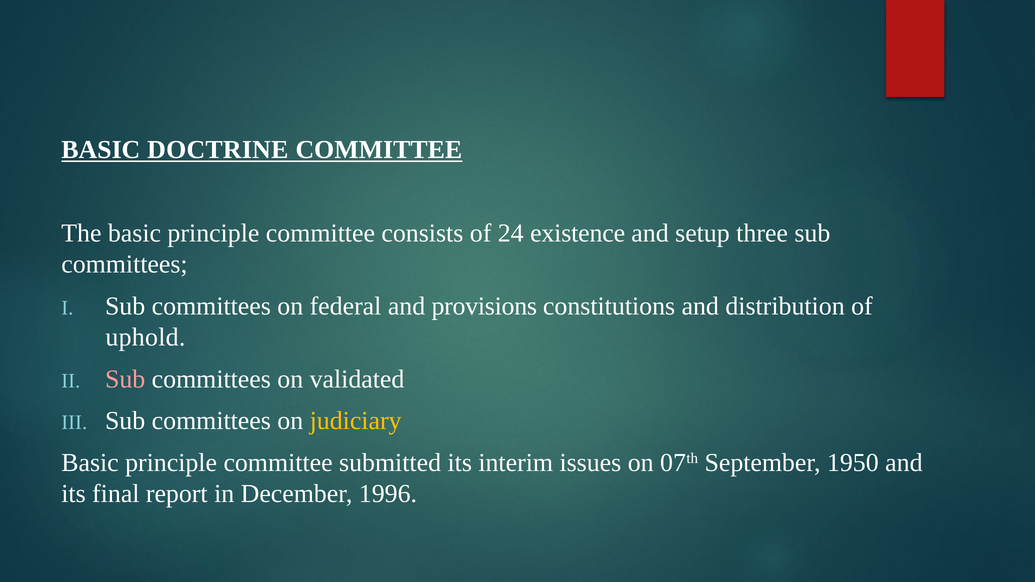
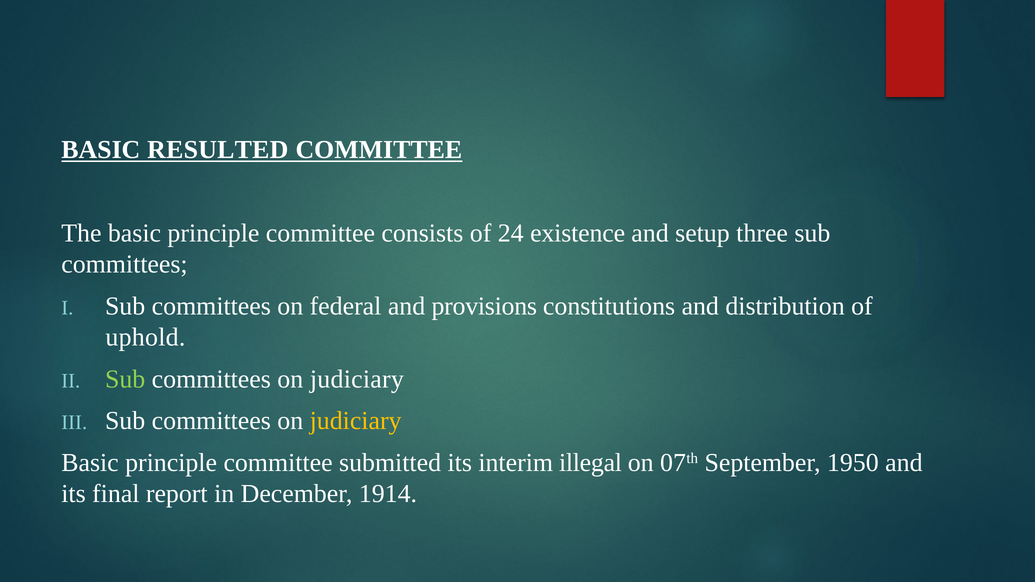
DOCTRINE: DOCTRINE -> RESULTED (218, 150)
Sub colour: pink -> light green (125, 379)
validated: validated -> judiciary (357, 379)
issues: issues -> illegal (591, 463)
1996: 1996 -> 1914 (388, 494)
